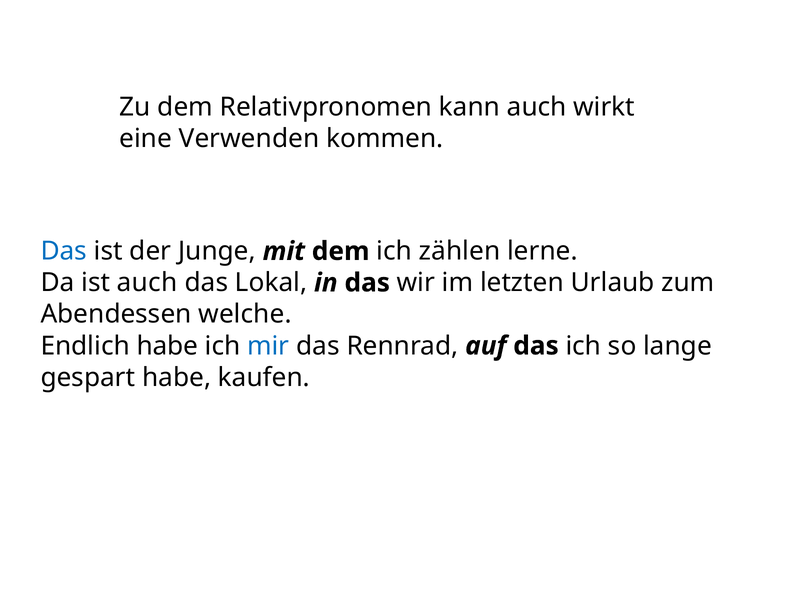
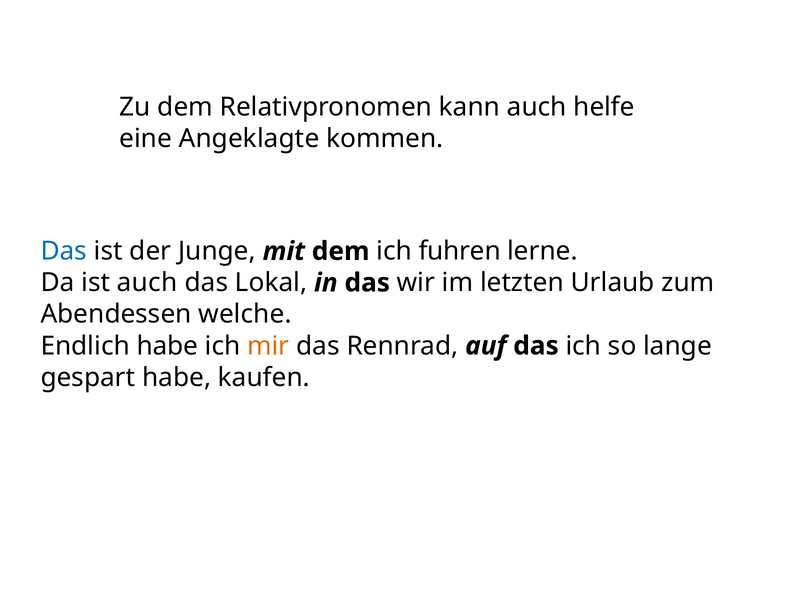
wirkt: wirkt -> helfe (604, 107)
Verwenden: Verwenden -> Angeklagte (249, 138)
zählen: zählen -> fuhren (460, 251)
mir colour: blue -> orange (268, 346)
